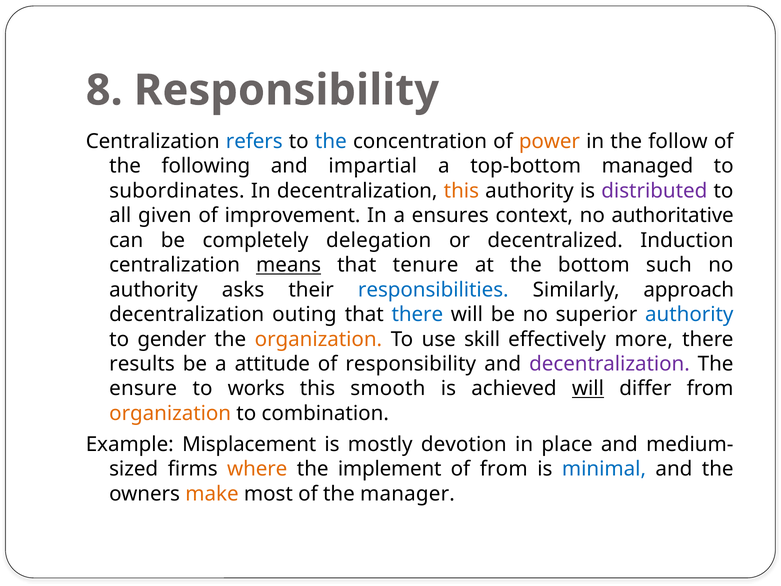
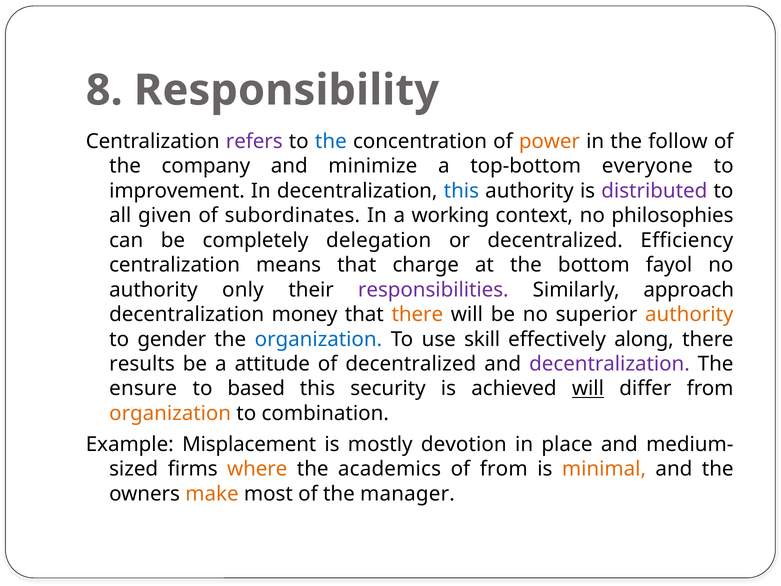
refers colour: blue -> purple (254, 141)
following: following -> company (206, 166)
impartial: impartial -> minimize (373, 166)
managed: managed -> everyone (647, 166)
subordinates: subordinates -> improvement (177, 191)
this colour: orange -> blue (461, 191)
improvement: improvement -> subordinates (292, 215)
ensures: ensures -> working (450, 215)
authoritative: authoritative -> philosophies (673, 215)
Induction: Induction -> Efficiency (687, 240)
means underline: present -> none (289, 265)
tenure: tenure -> charge (426, 265)
such: such -> fayol (669, 265)
asks: asks -> only (243, 290)
responsibilities colour: blue -> purple (433, 290)
outing: outing -> money (305, 314)
there colour: blue -> orange (417, 314)
authority colour: blue -> orange (689, 314)
organization colour: orange -> blue (318, 339)
more: more -> along (644, 339)
of responsibility: responsibility -> decentralized (411, 364)
works: works -> based (256, 389)
smooth: smooth -> security (388, 389)
implement: implement -> academics (389, 469)
minimal colour: blue -> orange (604, 469)
